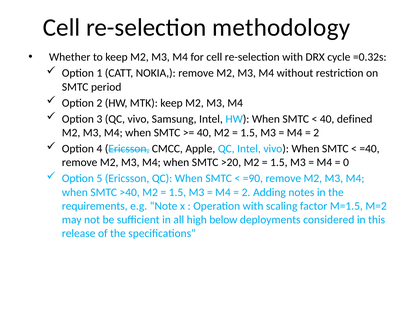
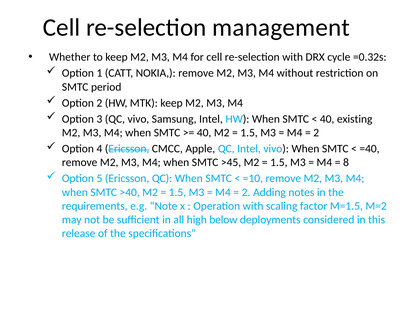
methodology: methodology -> management (281, 28)
defined: defined -> existing (355, 119)
>20: >20 -> >45 (231, 162)
0: 0 -> 8 (346, 162)
=90: =90 -> =10 (253, 179)
